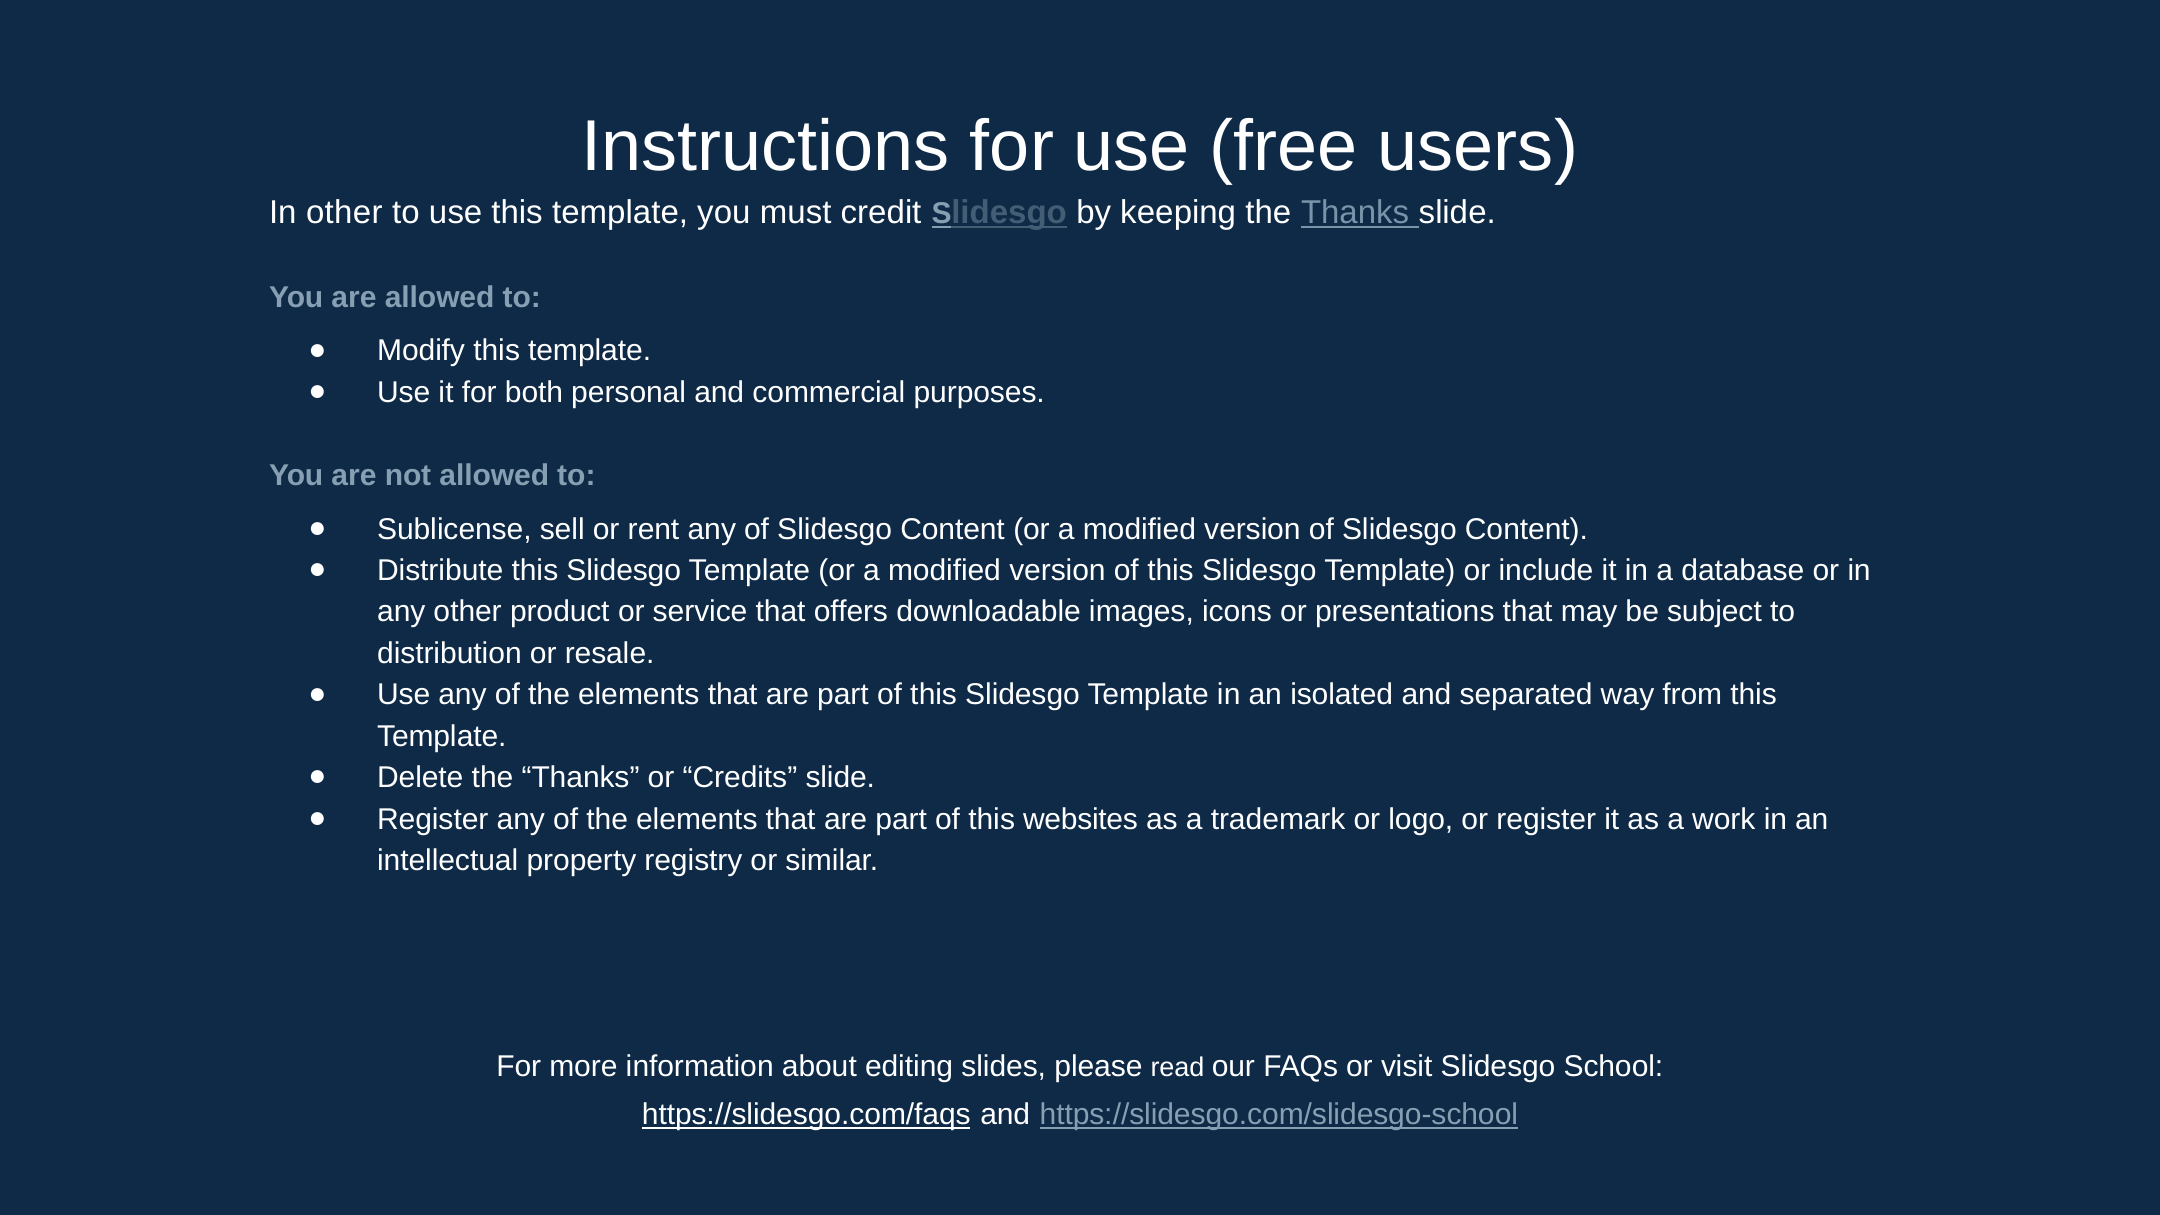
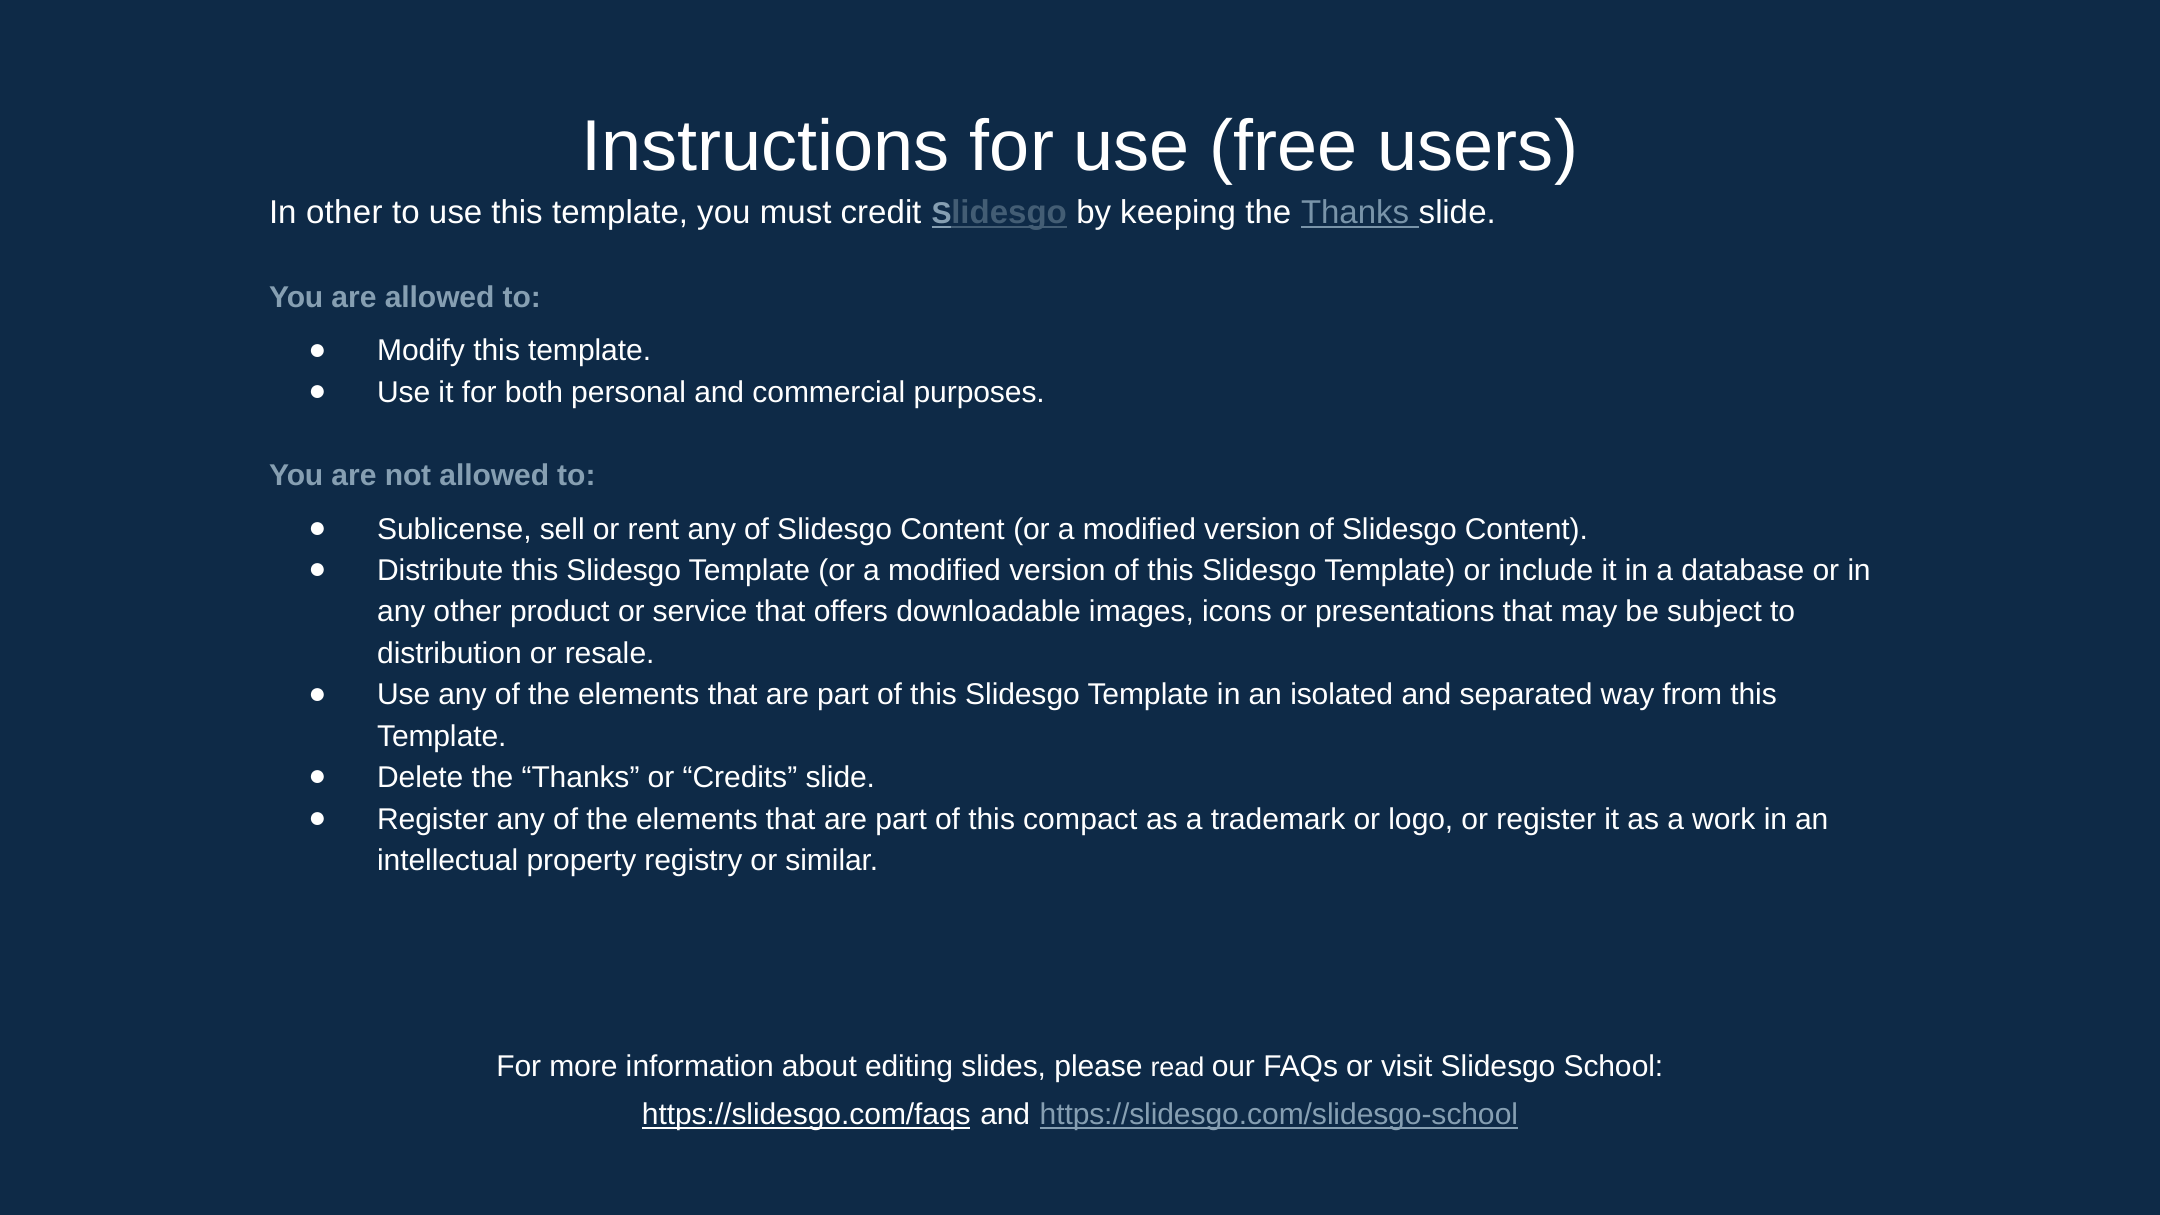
websites: websites -> compact (1080, 819)
